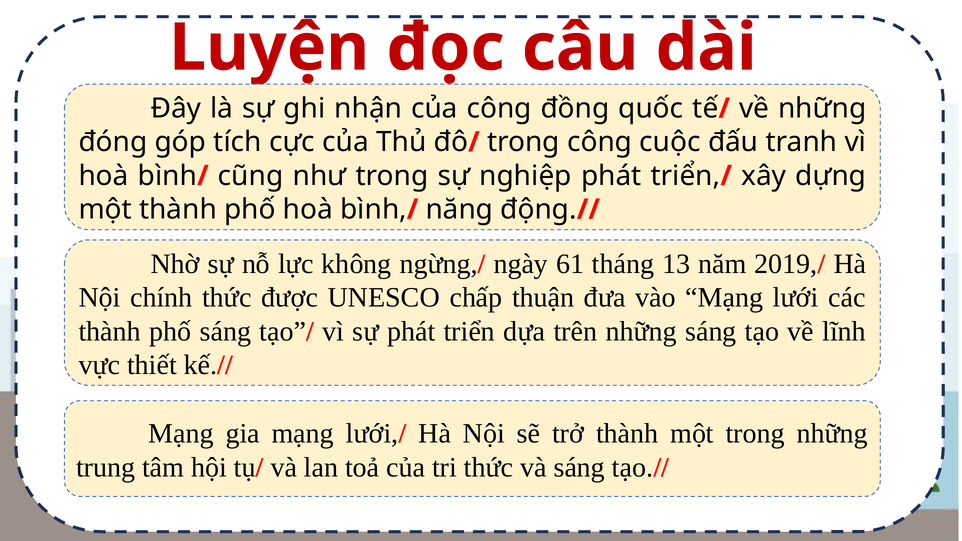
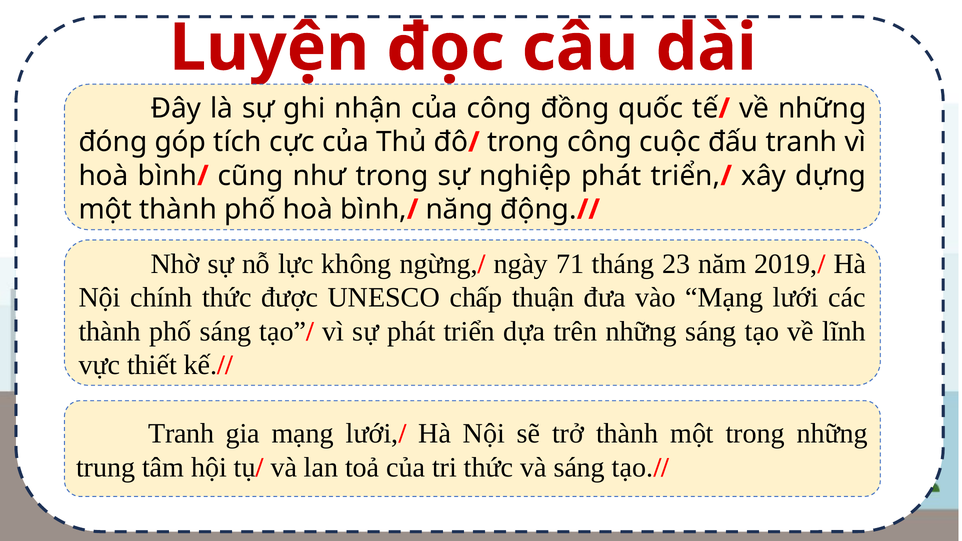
61: 61 -> 71 (570, 264)
13: 13 -> 23 (676, 264)
Mạng: Mạng -> Tranh (181, 434)
